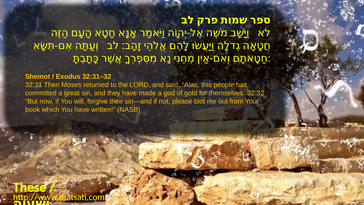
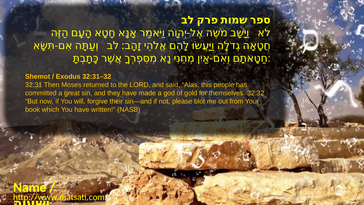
These: These -> Name (30, 187)
